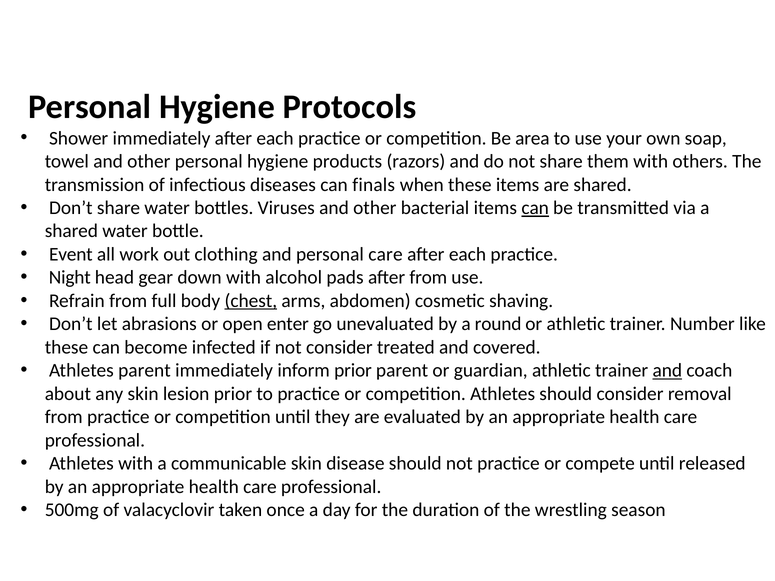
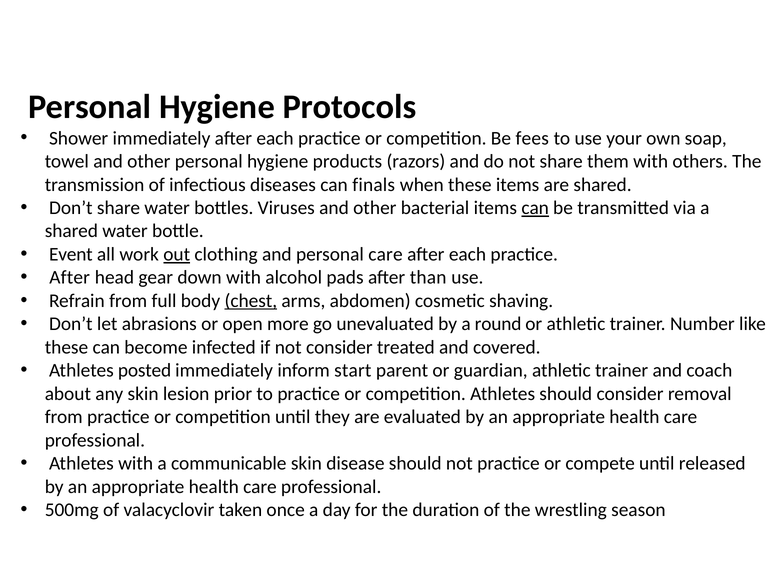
area: area -> fees (532, 138)
out underline: none -> present (177, 254)
Night: Night -> After (70, 278)
after from: from -> than (428, 278)
enter: enter -> more (288, 324)
Athletes parent: parent -> posted (145, 371)
inform prior: prior -> start (353, 371)
and underline: present -> none (667, 371)
